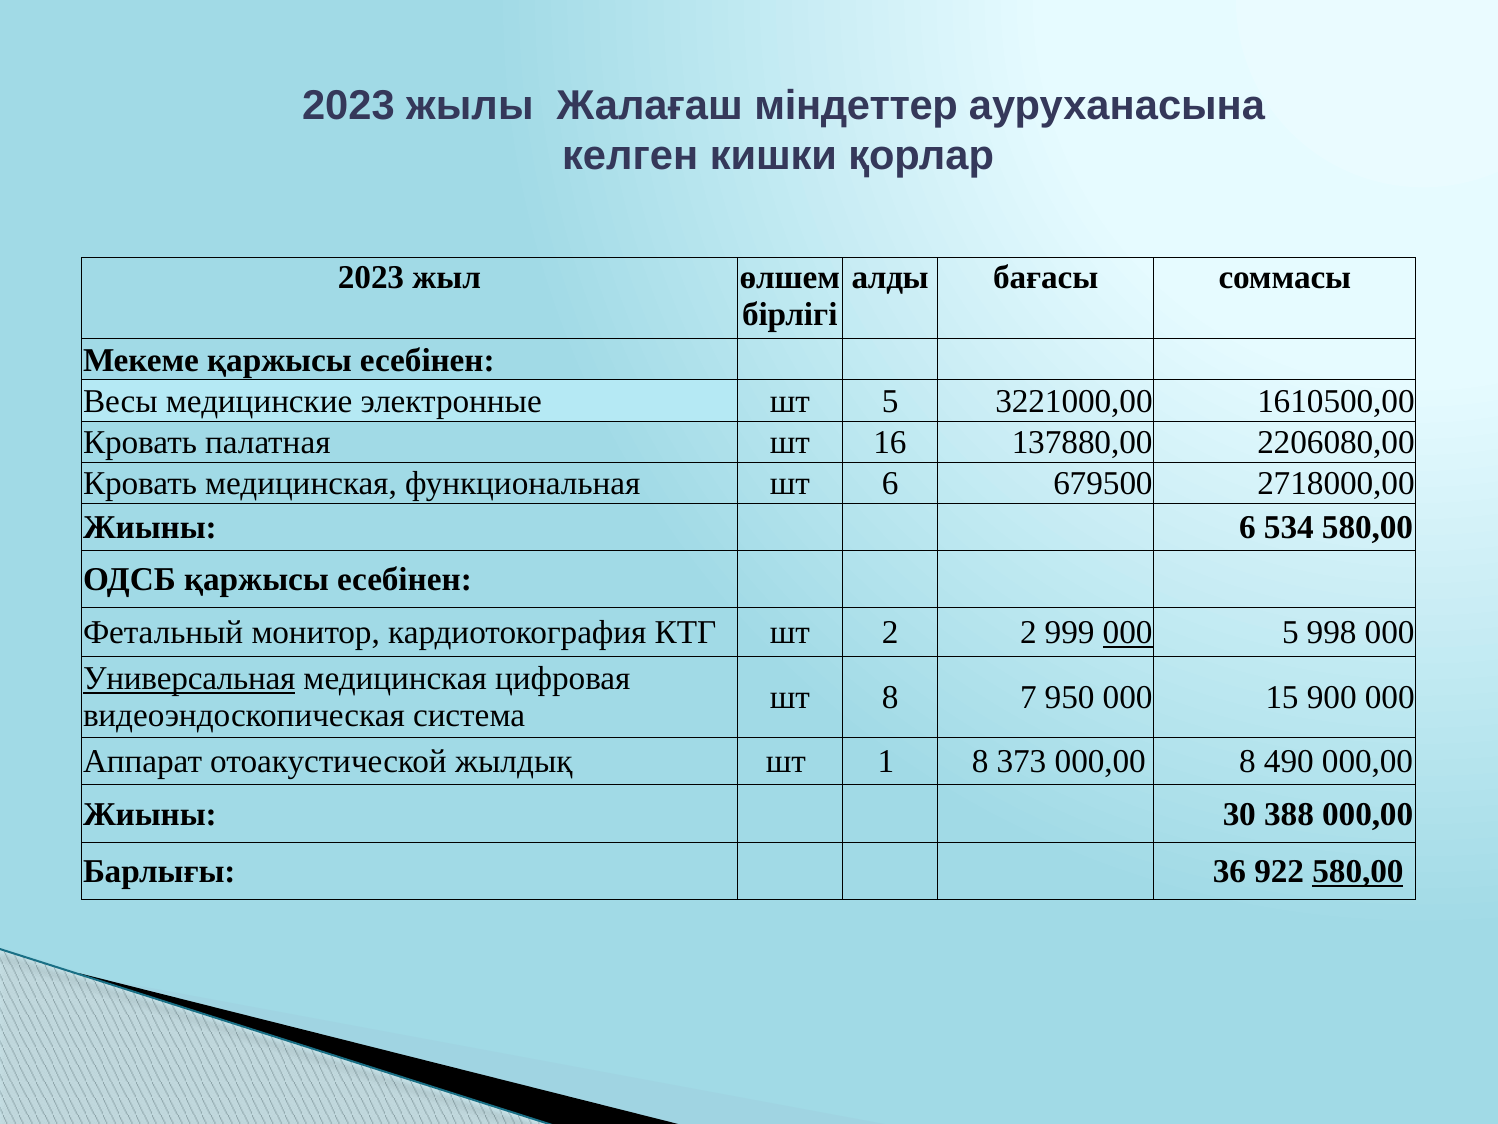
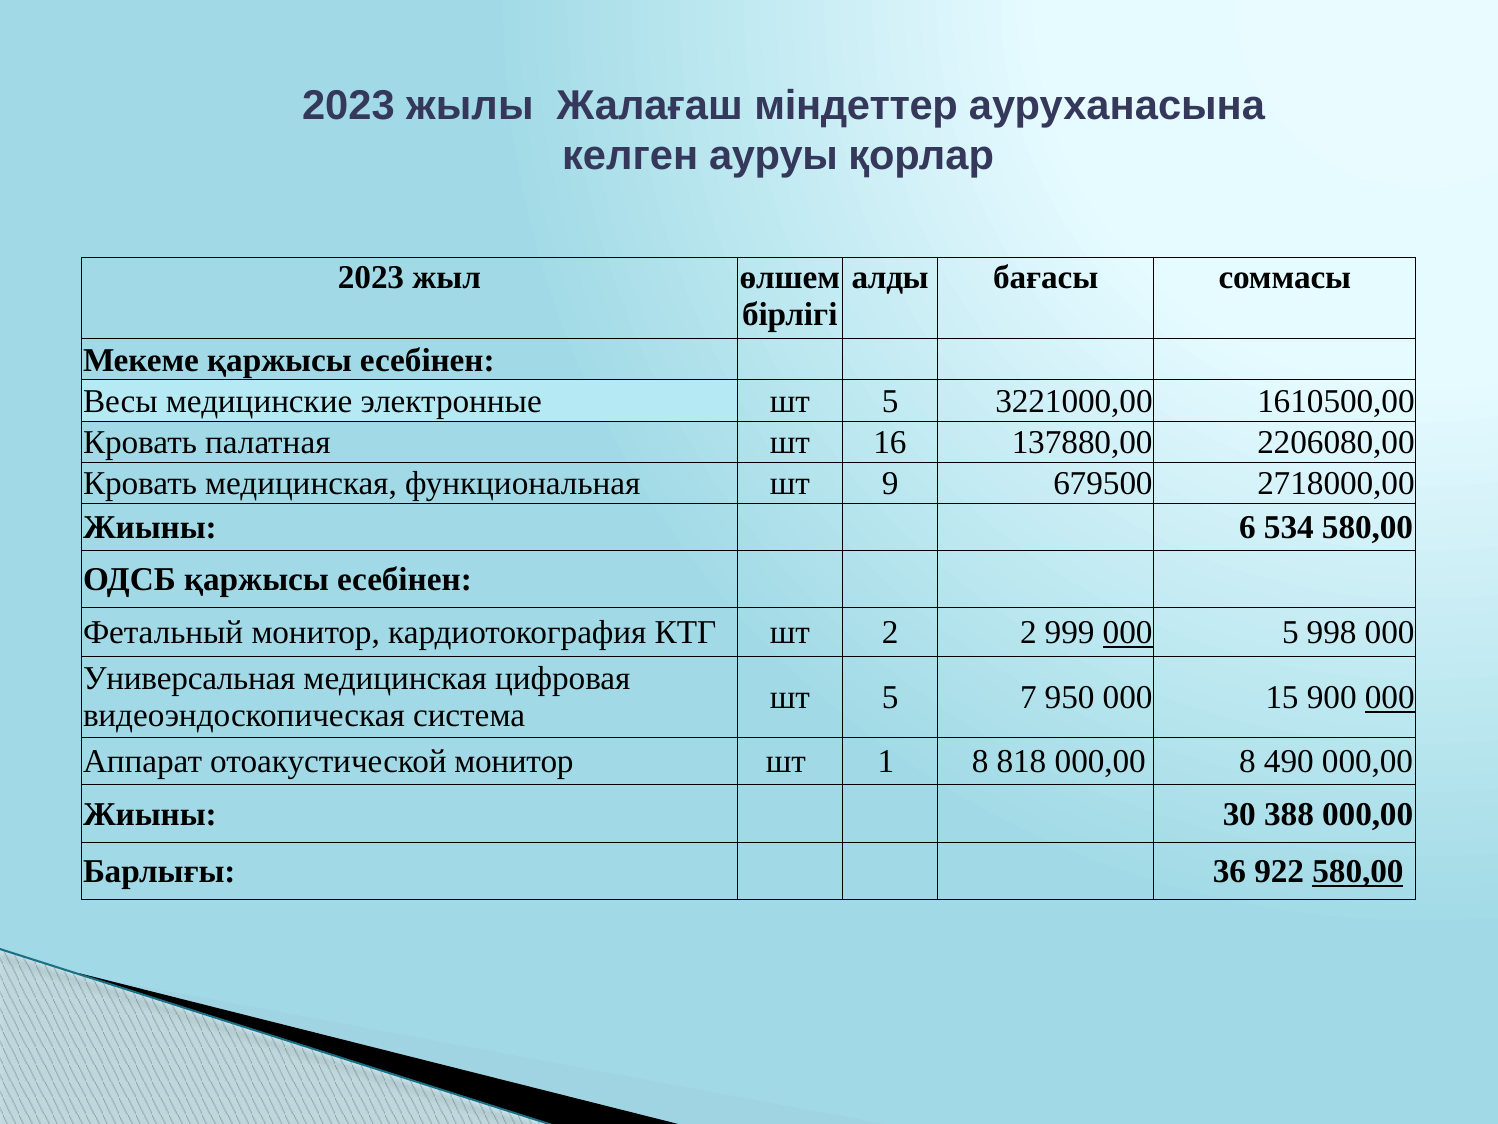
кишки: кишки -> ауруы (773, 155)
шт 6: 6 -> 9 (890, 484)
Универсальная underline: present -> none (189, 679)
8: 8 -> 5 (890, 697)
000 underline: none -> present (1390, 697)
отоакустической жылдық: жылдық -> монитор (514, 761)
373: 373 -> 818 (1021, 761)
